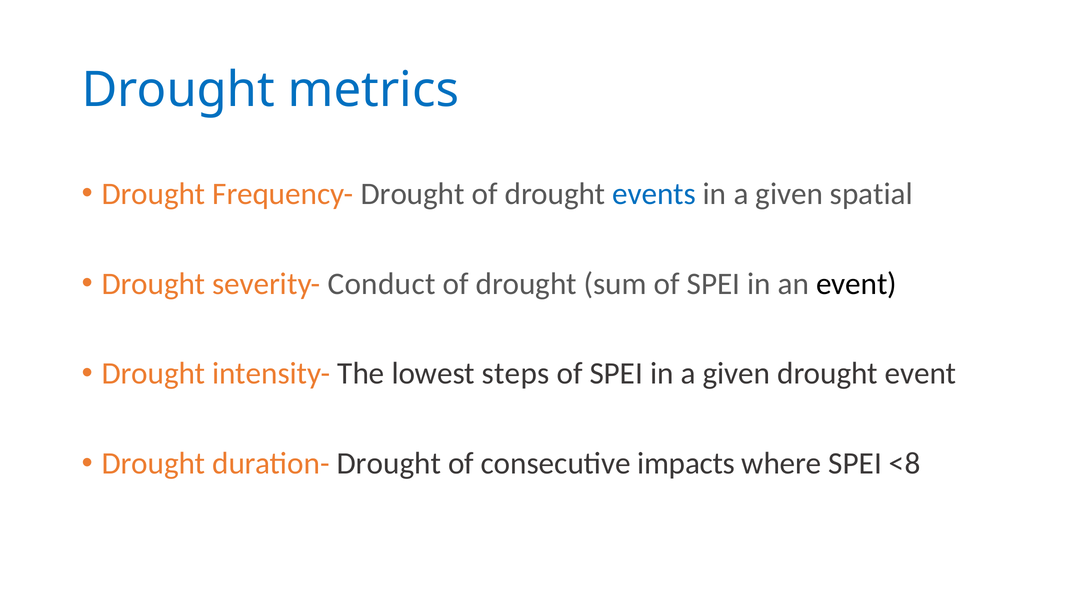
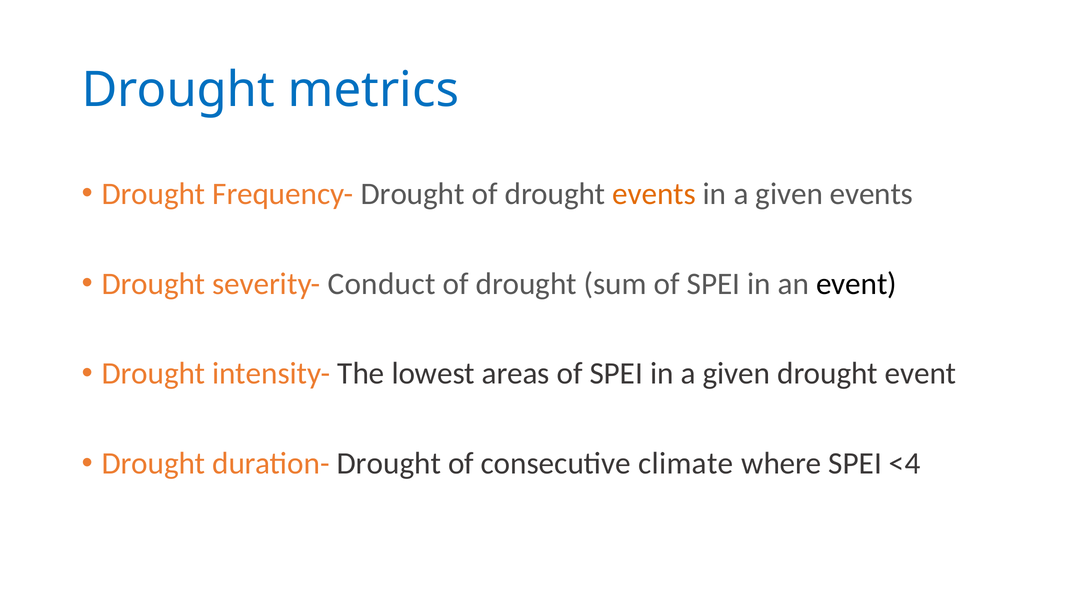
events colour: blue -> orange (654, 194)
given spatial: spatial -> events (871, 194)
steps: steps -> areas (516, 373)
impacts: impacts -> climate (686, 463)
<8: <8 -> <4 (905, 463)
